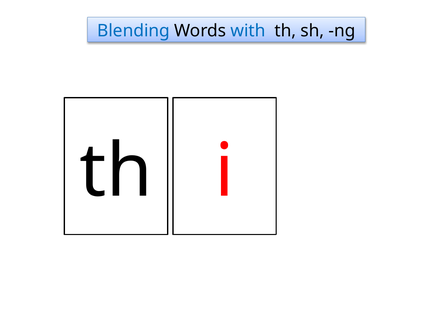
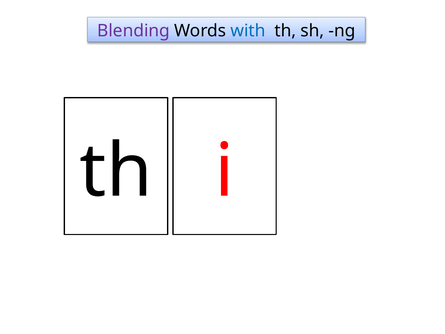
Blending colour: blue -> purple (134, 31)
